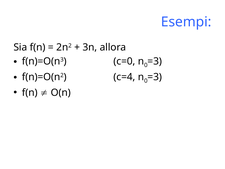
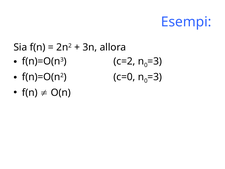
c=0: c=0 -> c=2 (124, 61)
c=4: c=4 -> c=0 (124, 77)
